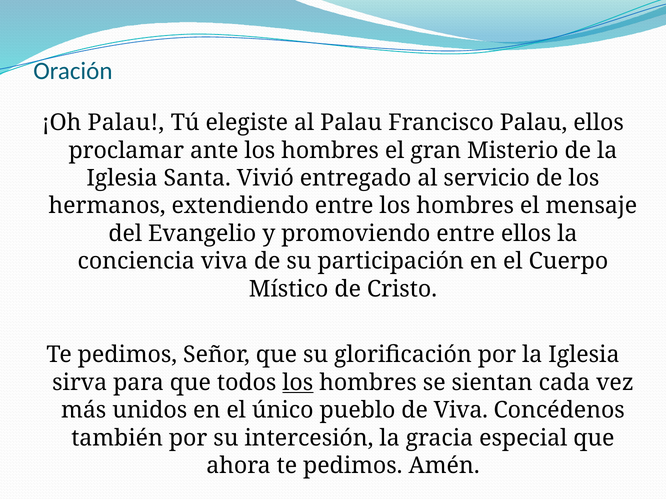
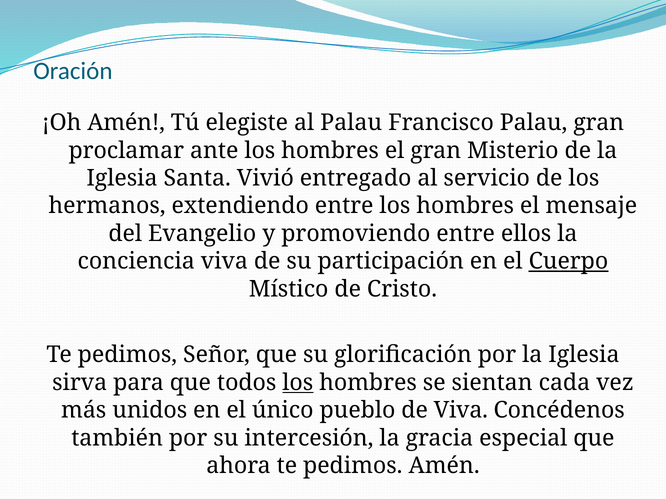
¡Oh Palau: Palau -> Amén (126, 123)
Palau ellos: ellos -> gran (599, 123)
Cuerpo underline: none -> present (568, 262)
